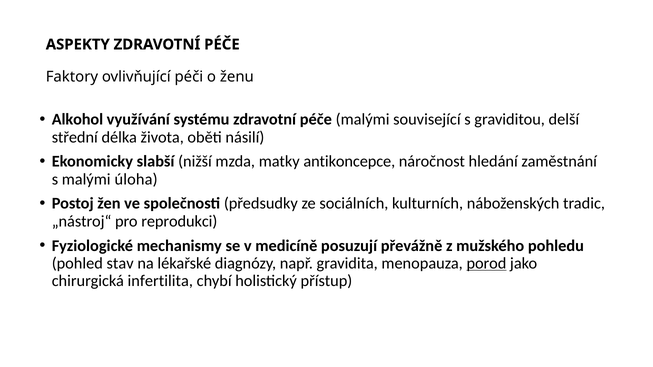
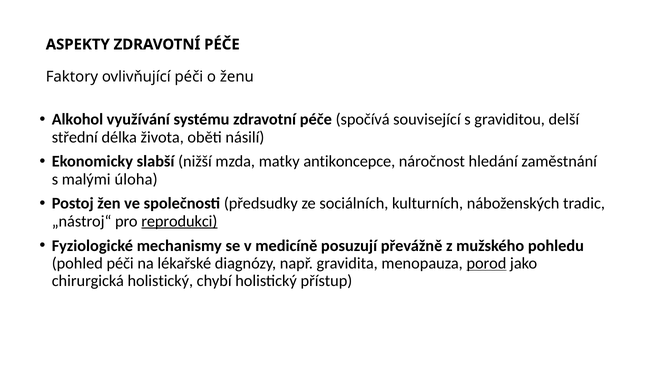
péče malými: malými -> spočívá (363, 120)
reprodukci underline: none -> present (179, 221)
pohled stav: stav -> péči (120, 263)
chirurgická infertilita: infertilita -> holistický (160, 281)
